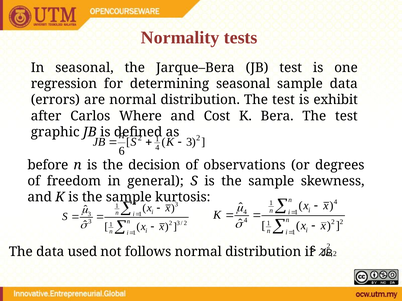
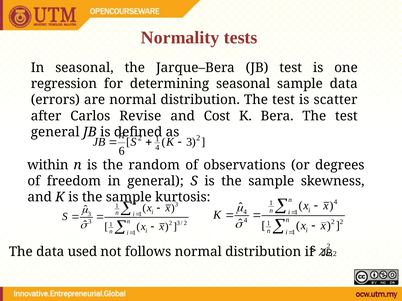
exhibit: exhibit -> scatter (336, 100)
Where: Where -> Revise (140, 116)
graphic: graphic -> general (55, 132)
before: before -> within (48, 165)
decision: decision -> random (154, 165)
